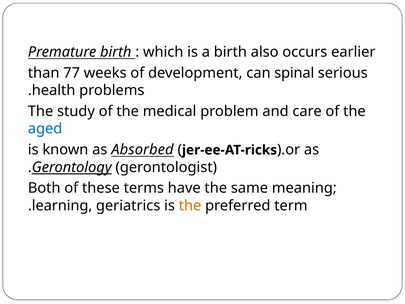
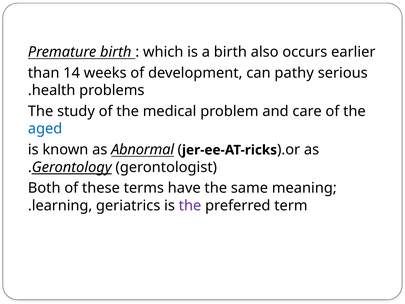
77: 77 -> 14 (72, 73)
spinal: spinal -> pathy (294, 73)
Absorbed: Absorbed -> Abnormal (143, 150)
the colour: orange -> purple (190, 205)
